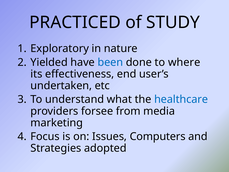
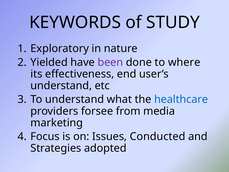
PRACTICED: PRACTICED -> KEYWORDS (75, 22)
been colour: blue -> purple (110, 62)
undertaken: undertaken -> understand (61, 86)
Computers: Computers -> Conducted (158, 136)
